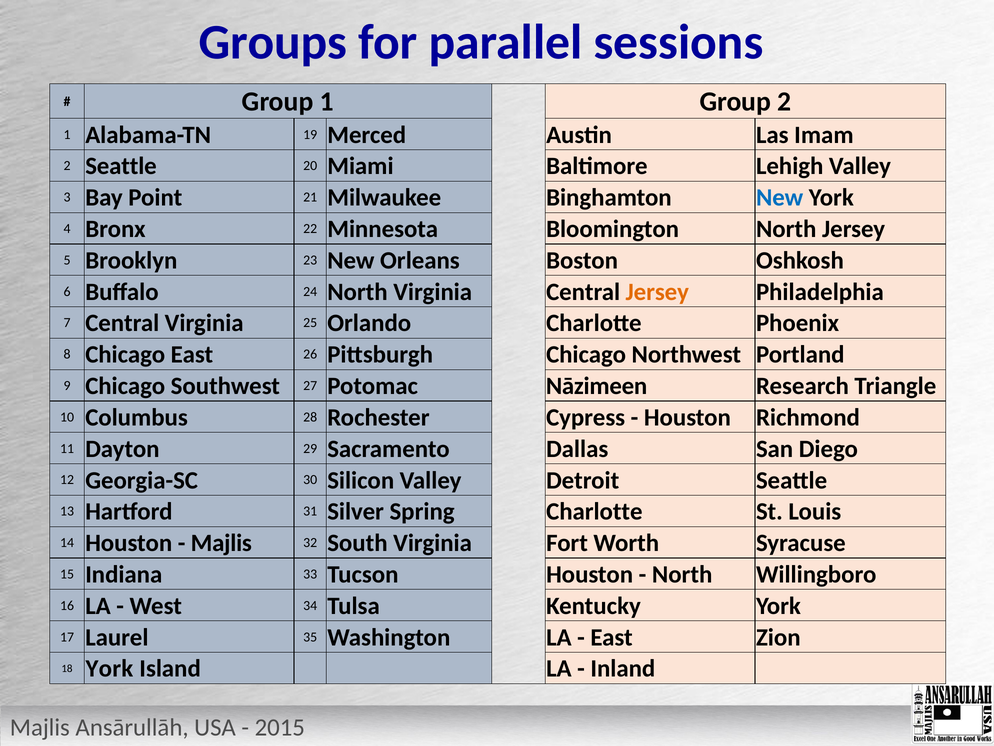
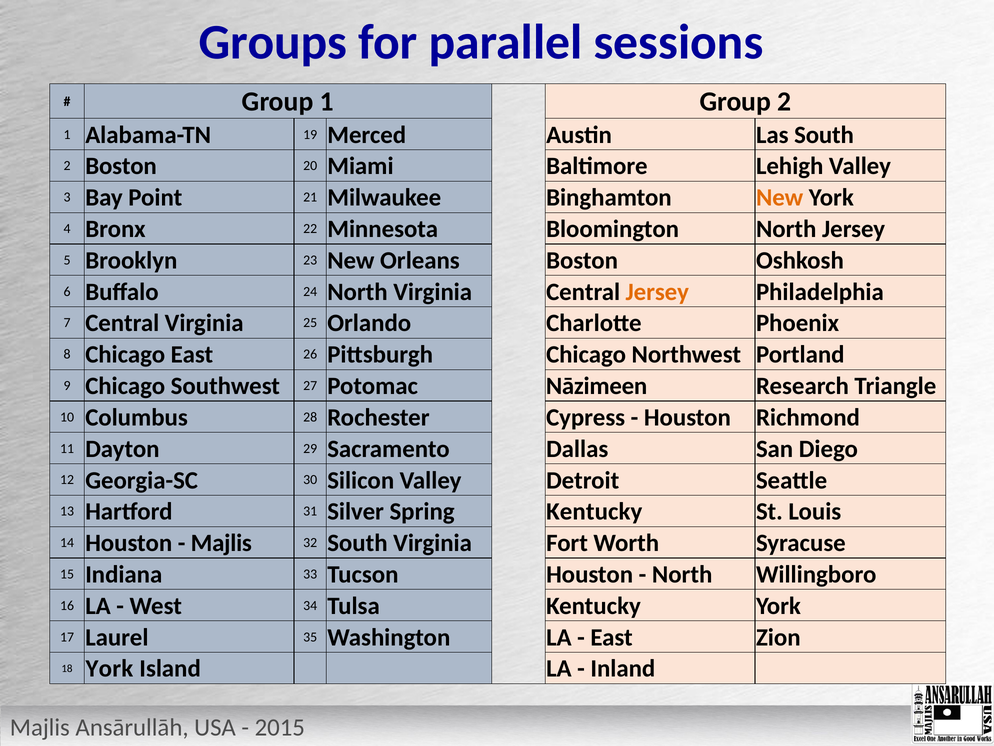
Las Imam: Imam -> South (824, 135)
2 Seattle: Seattle -> Boston (121, 166)
New colour: blue -> orange (780, 198)
Spring Charlotte: Charlotte -> Kentucky (594, 511)
